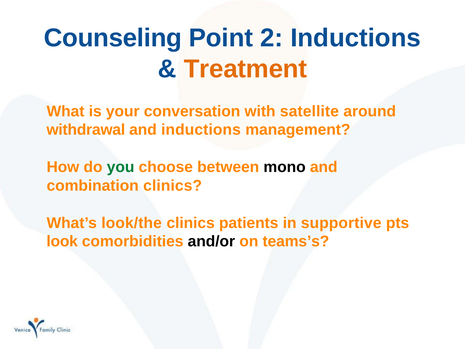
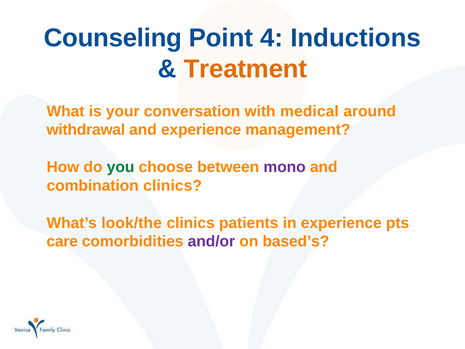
2: 2 -> 4 (272, 38)
satellite: satellite -> medical (309, 111)
and inductions: inductions -> experience (201, 130)
mono colour: black -> purple (285, 167)
in supportive: supportive -> experience (341, 223)
look: look -> care (62, 241)
and/or colour: black -> purple (211, 241)
teams’s: teams’s -> based’s (296, 241)
